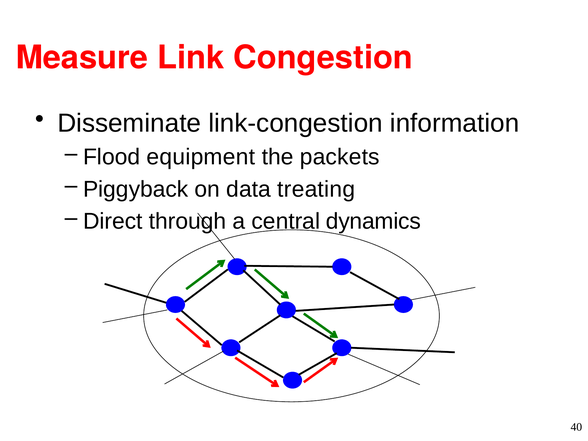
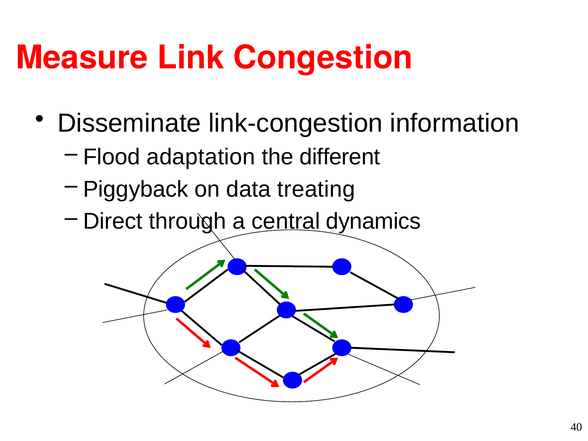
equipment: equipment -> adaptation (201, 157)
packets: packets -> different (340, 157)
